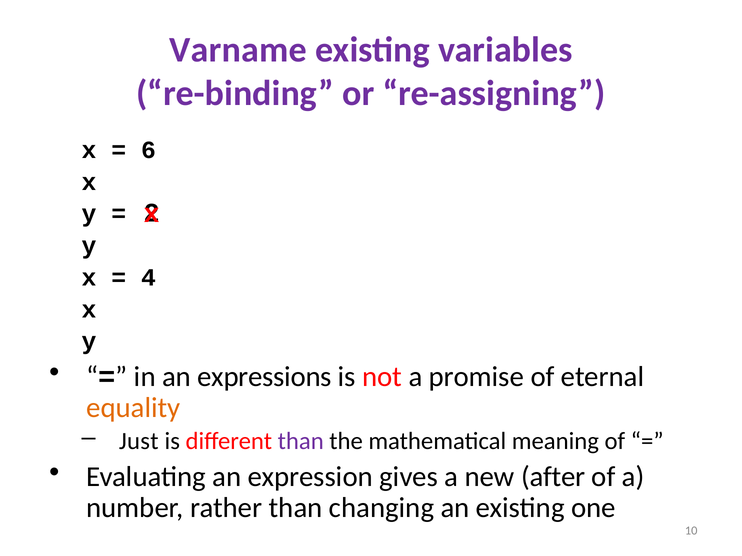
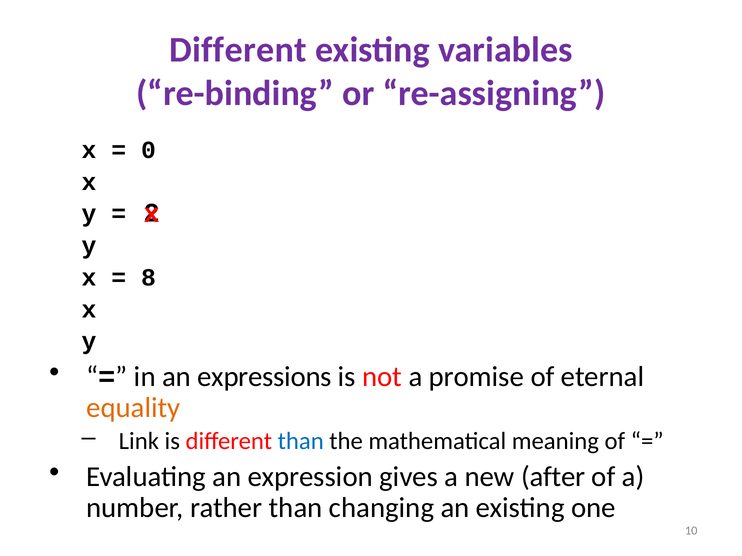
Varname: Varname -> Different (238, 50)
6: 6 -> 0 (148, 150)
4: 4 -> 8 (148, 278)
Just: Just -> Link (139, 442)
than colour: purple -> blue (301, 442)
